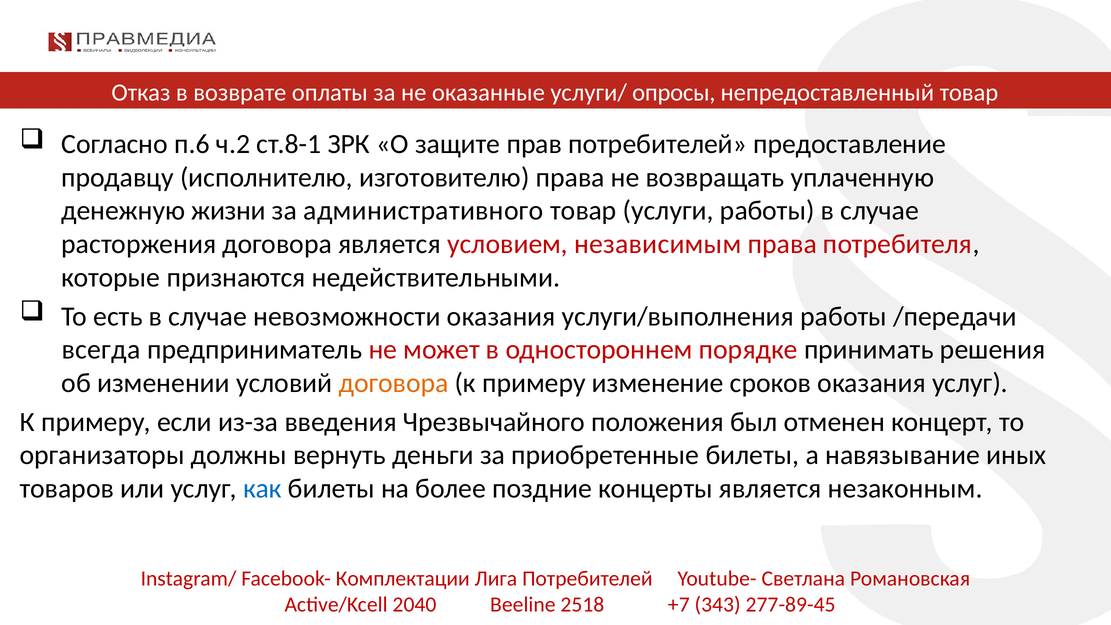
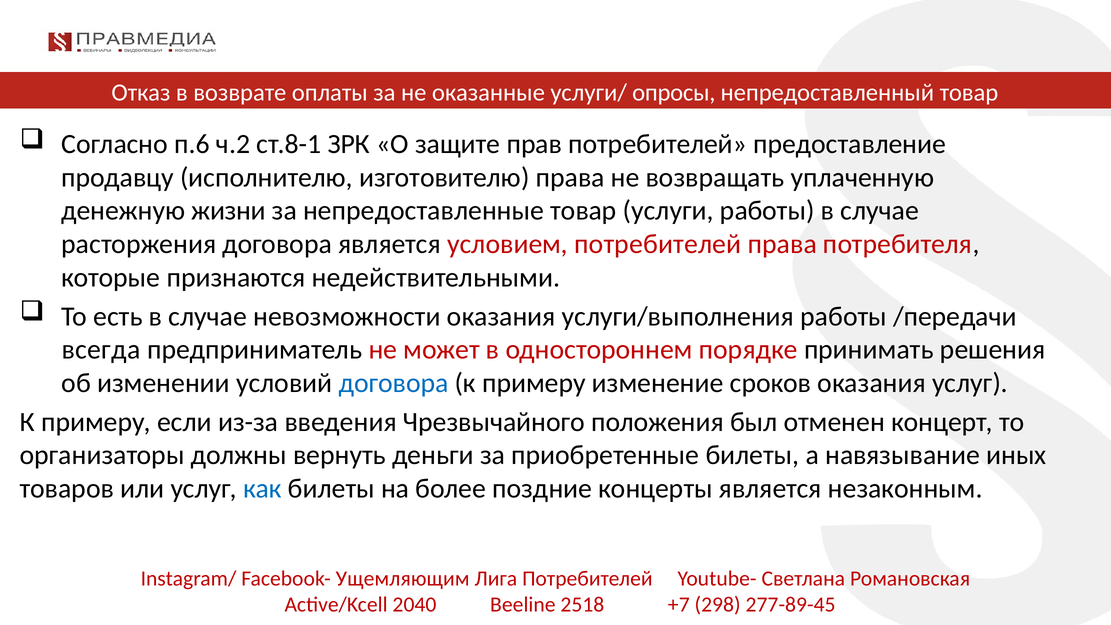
административного: административного -> непредоставленные (424, 211)
условием независимым: независимым -> потребителей (658, 244)
договора colour: orange -> blue (394, 383)
Комплектации: Комплектации -> Ущемляющим (403, 579)
343: 343 -> 298 (718, 605)
